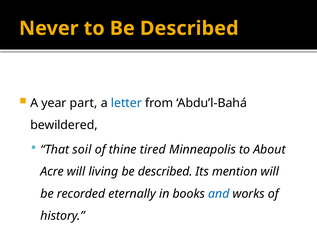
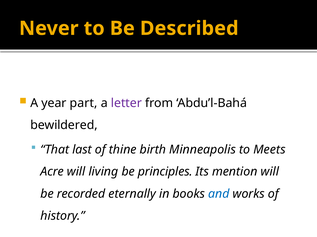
letter colour: blue -> purple (126, 103)
soil: soil -> last (82, 150)
tired: tired -> birth (153, 150)
About: About -> Meets (269, 150)
described: described -> principles (165, 172)
